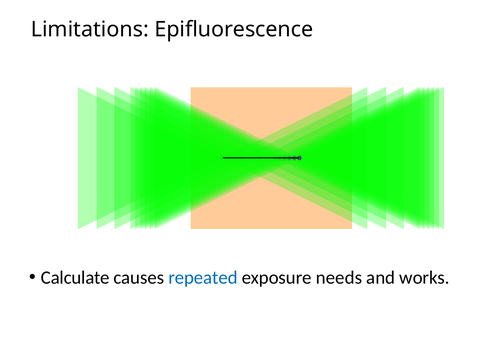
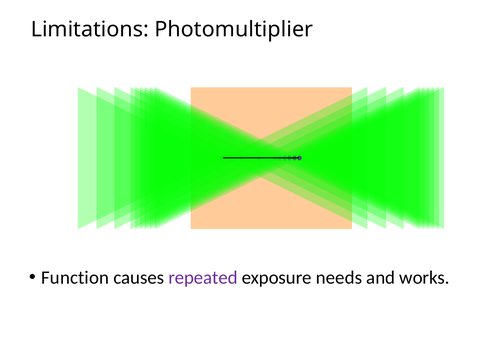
Epifluorescence: Epifluorescence -> Photomultiplier (234, 29)
Calculate: Calculate -> Function (75, 277)
repeated colour: blue -> purple (203, 277)
